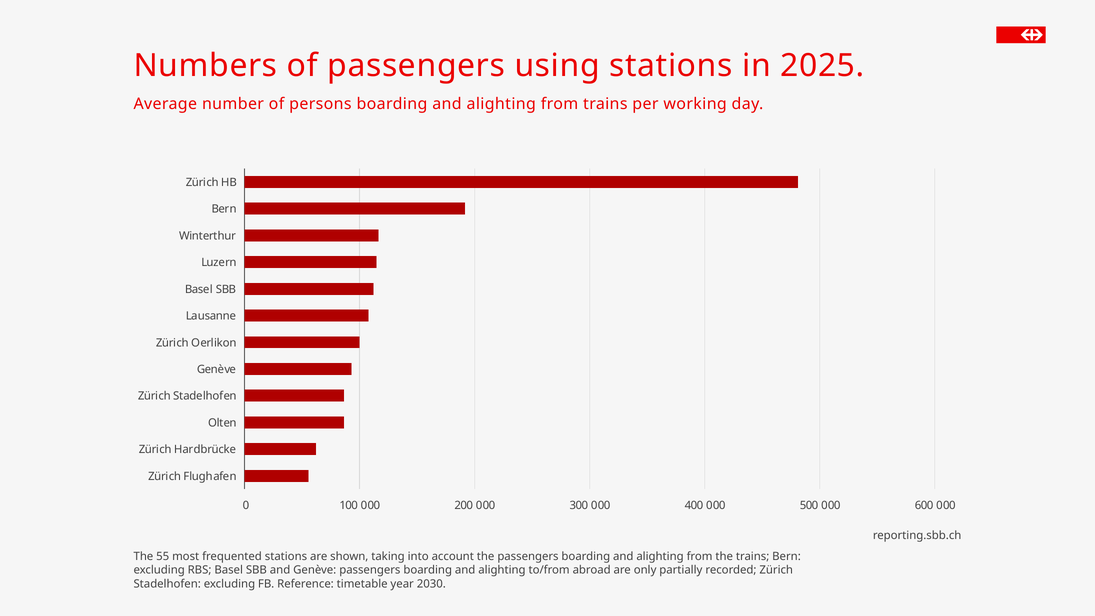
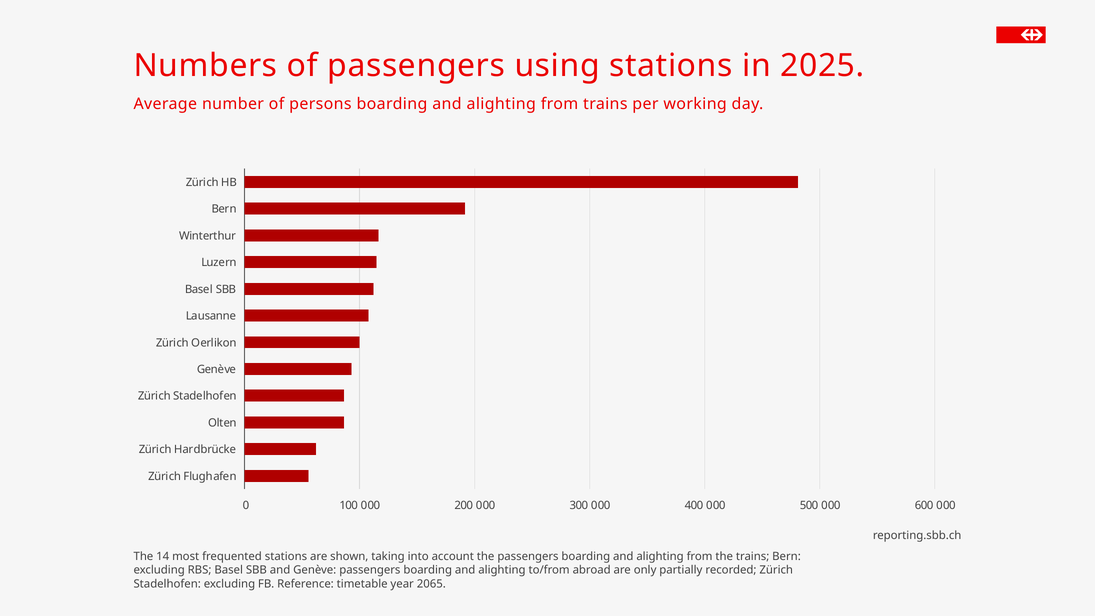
55: 55 -> 14 (163, 556)
2030: 2030 -> 2065 (431, 584)
